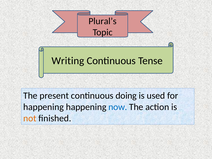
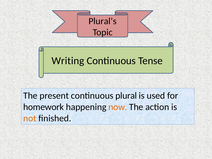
doing: doing -> plural (126, 96)
happening: happening -> homework (44, 107)
now colour: blue -> orange (118, 107)
